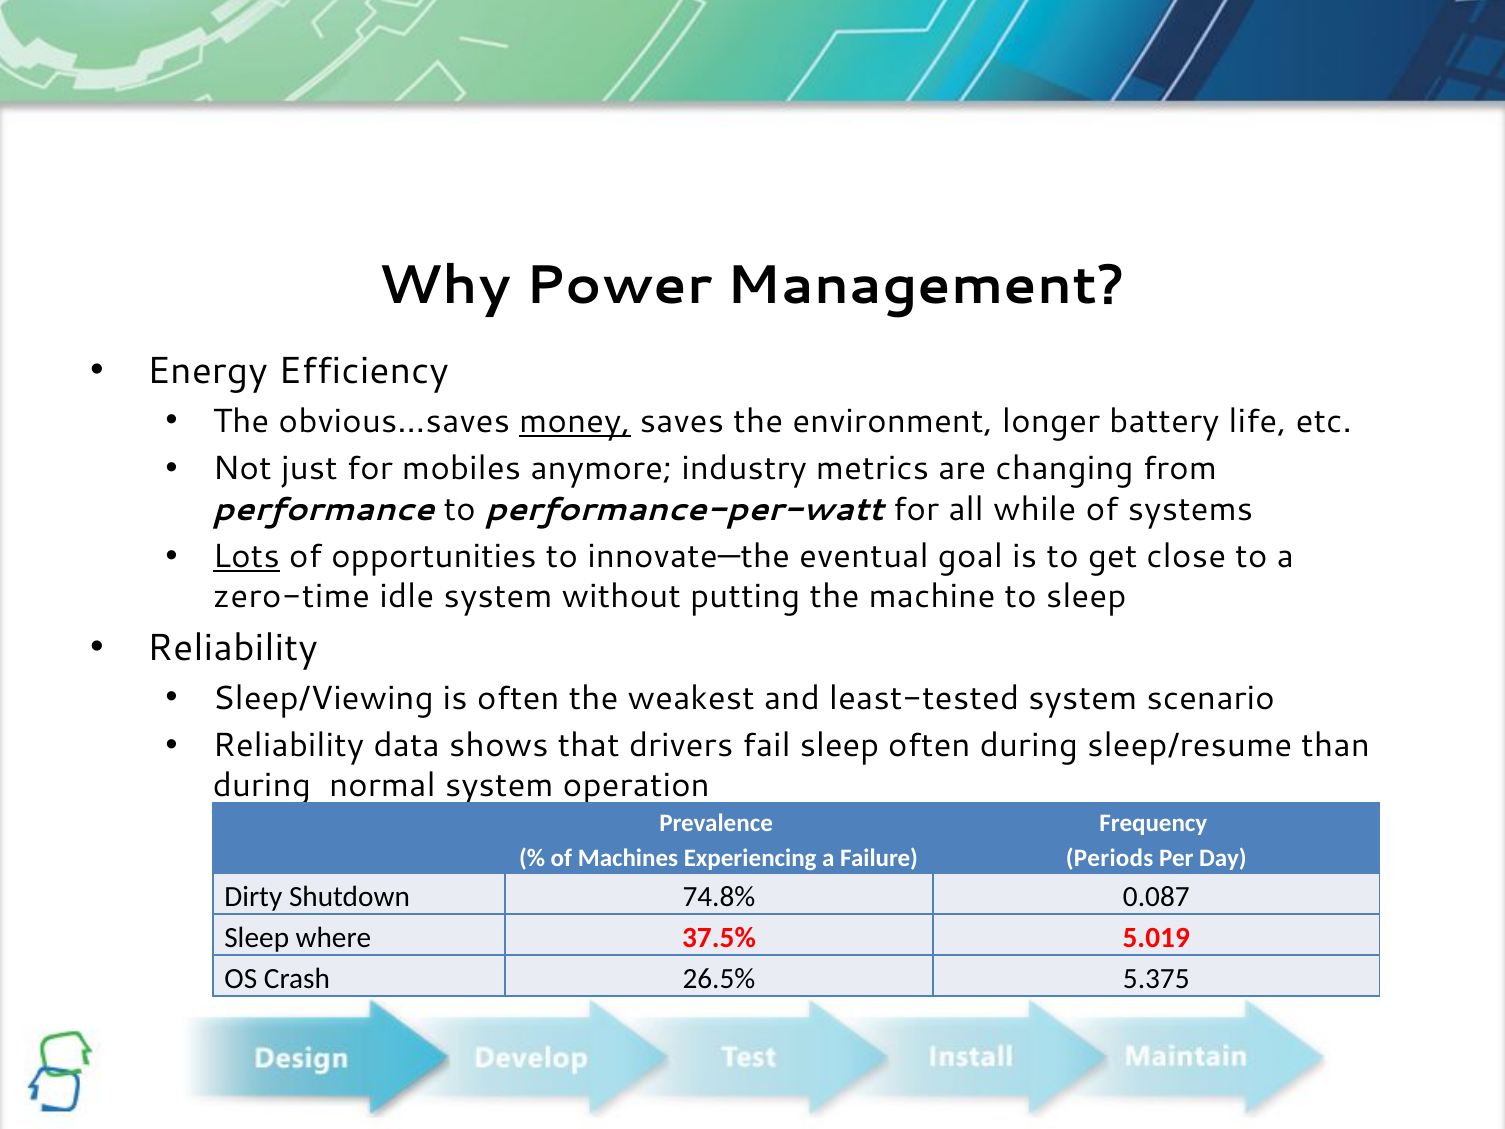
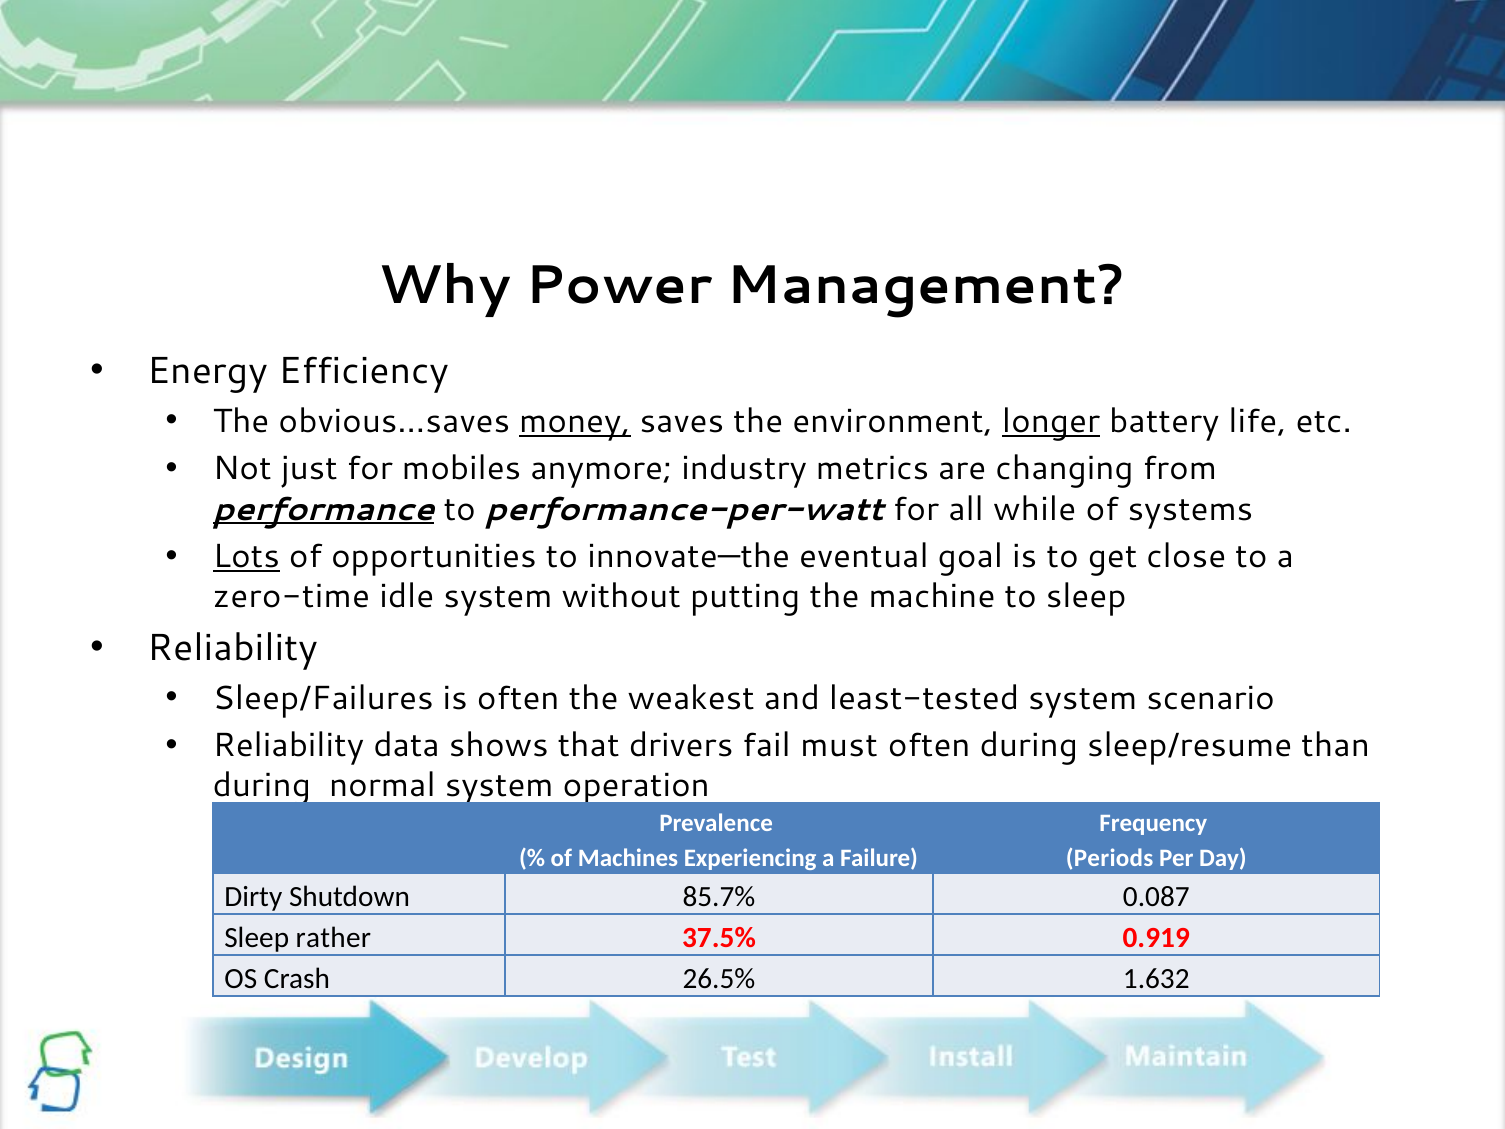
longer underline: none -> present (1051, 421)
performance underline: none -> present (323, 509)
Sleep/Viewing: Sleep/Viewing -> Sleep/Failures (323, 698)
fail sleep: sleep -> must (839, 746)
74.8%: 74.8% -> 85.7% (719, 897)
where: where -> rather (333, 938)
5.019: 5.019 -> 0.919 (1156, 938)
5.375: 5.375 -> 1.632 (1156, 979)
